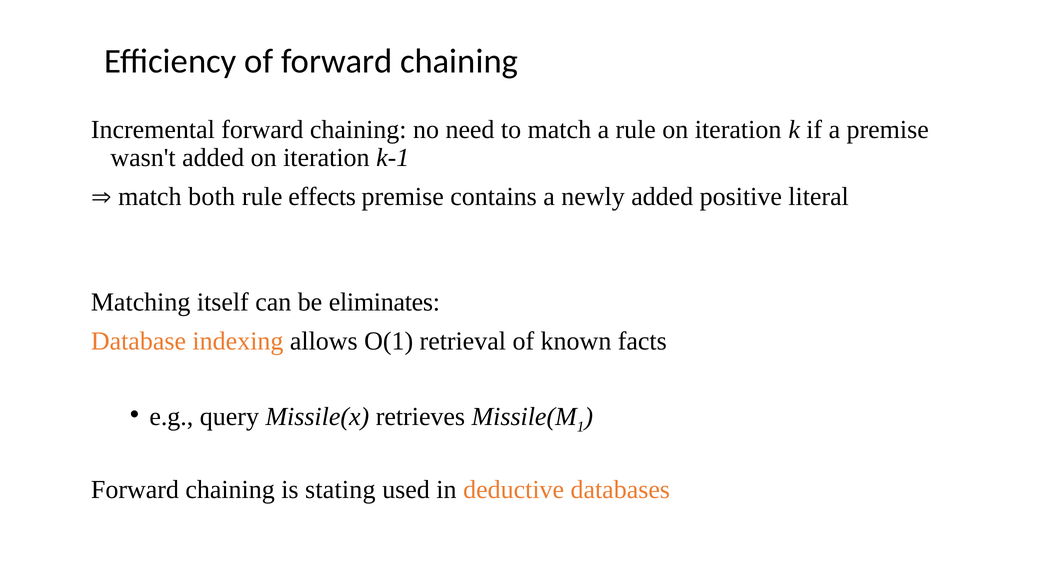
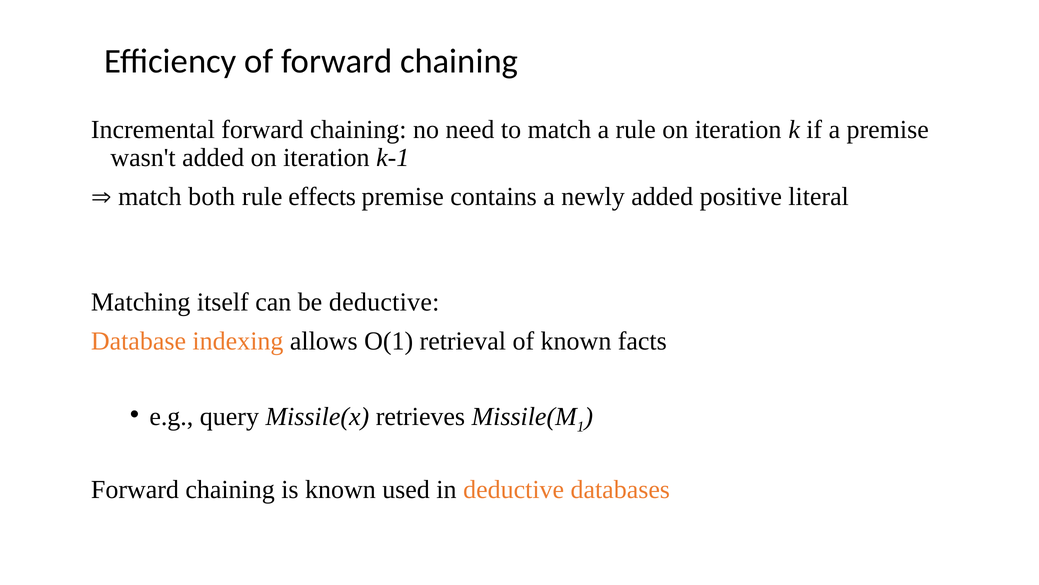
be eliminates: eliminates -> deductive (384, 302)
is stating: stating -> known (340, 489)
